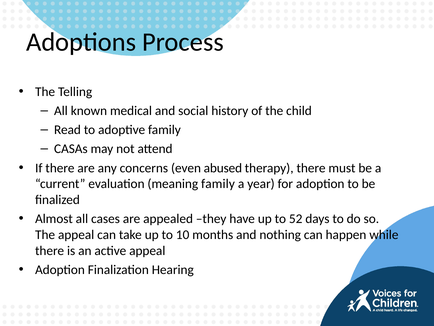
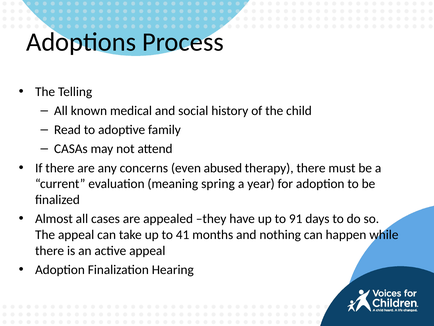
meaning family: family -> spring (218, 184)
52: 52 -> 91 (296, 219)
10: 10 -> 41 (183, 234)
